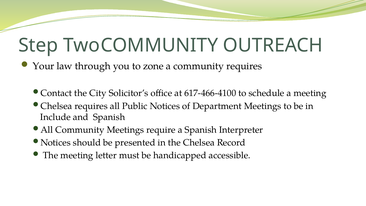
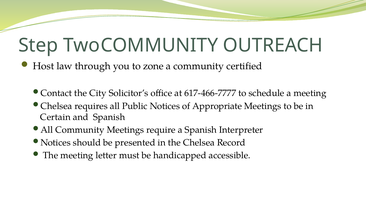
Your: Your -> Host (43, 66)
community requires: requires -> certified (244, 66)
617-466-4100: 617-466-4100 -> 617-466-7777 (210, 93)
Department: Department -> Appropriate (217, 106)
Include: Include -> Certain (55, 117)
